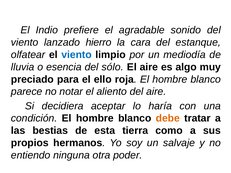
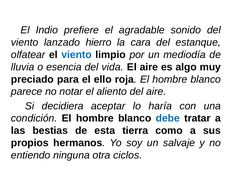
sólo: sólo -> vida (113, 67)
debe colour: orange -> blue (168, 118)
poder: poder -> ciclos (128, 155)
